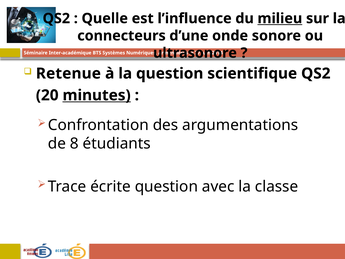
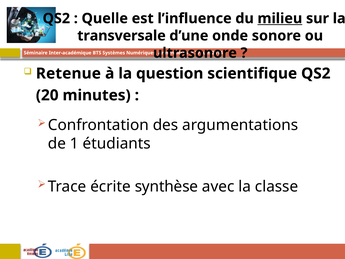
connecteurs: connecteurs -> transversale (122, 36)
minutes underline: present -> none (97, 95)
8: 8 -> 1 (74, 143)
écrite question: question -> synthèse (166, 186)
